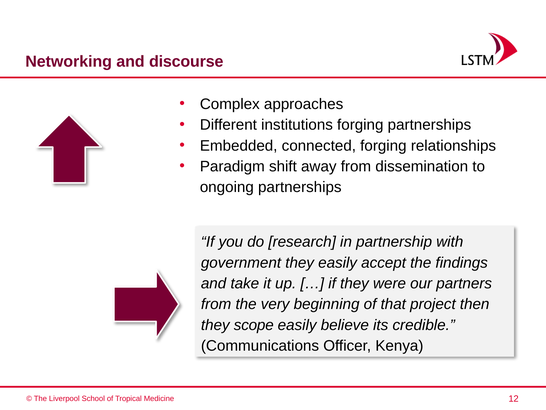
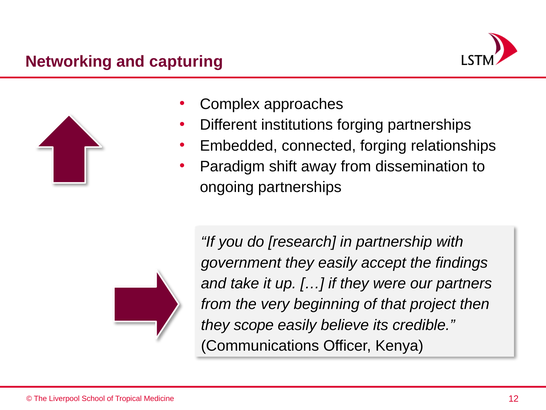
discourse: discourse -> capturing (186, 62)
